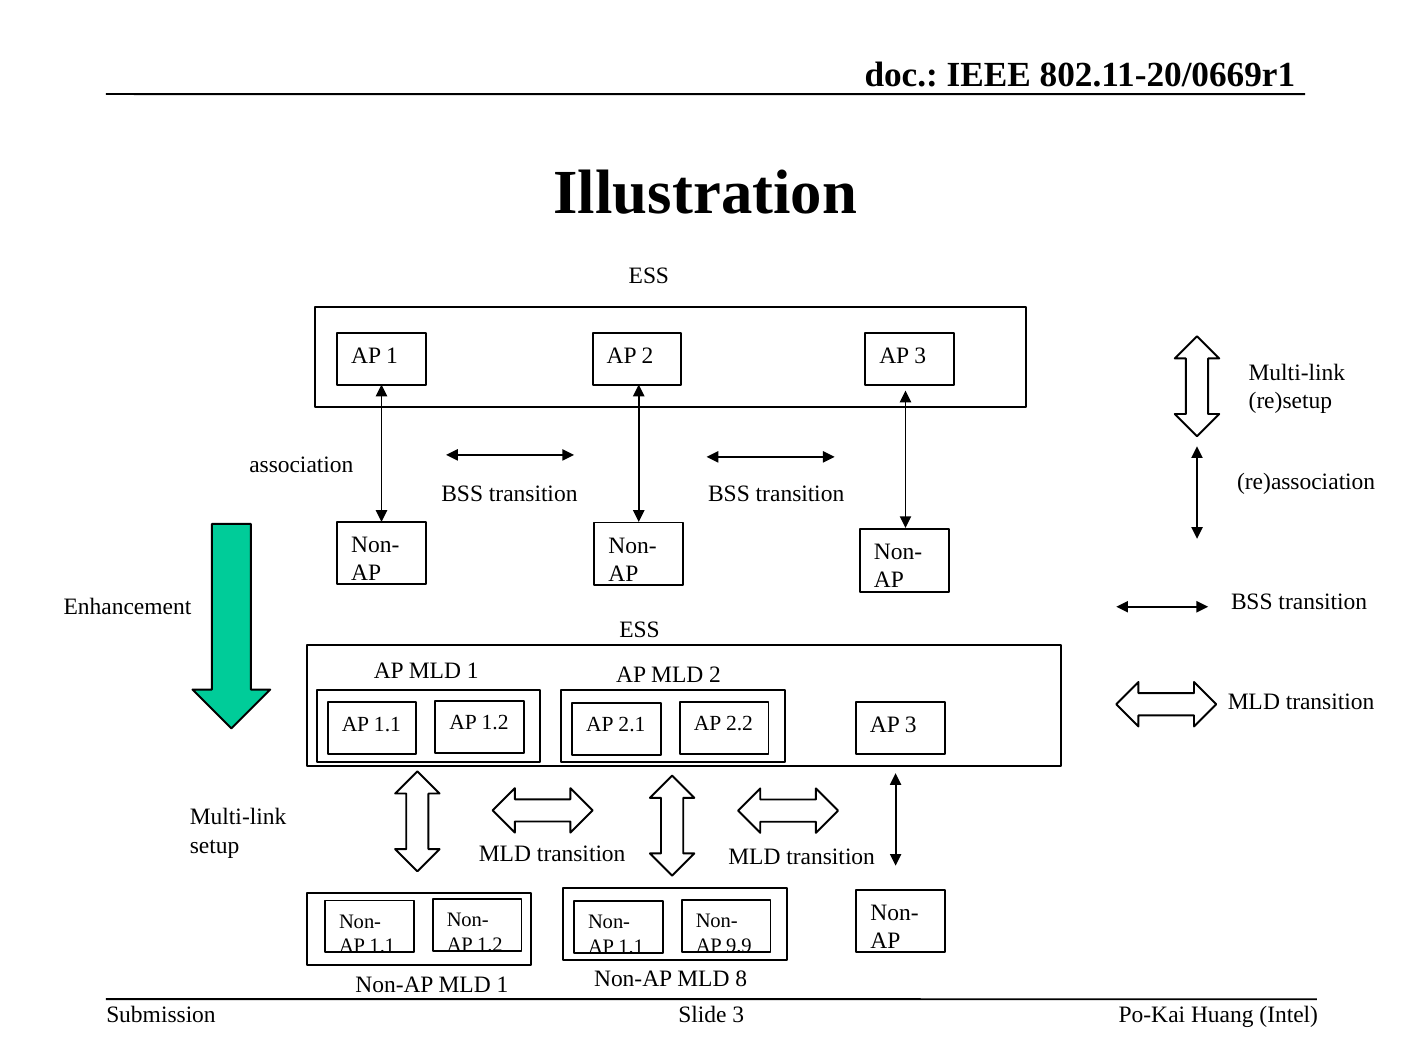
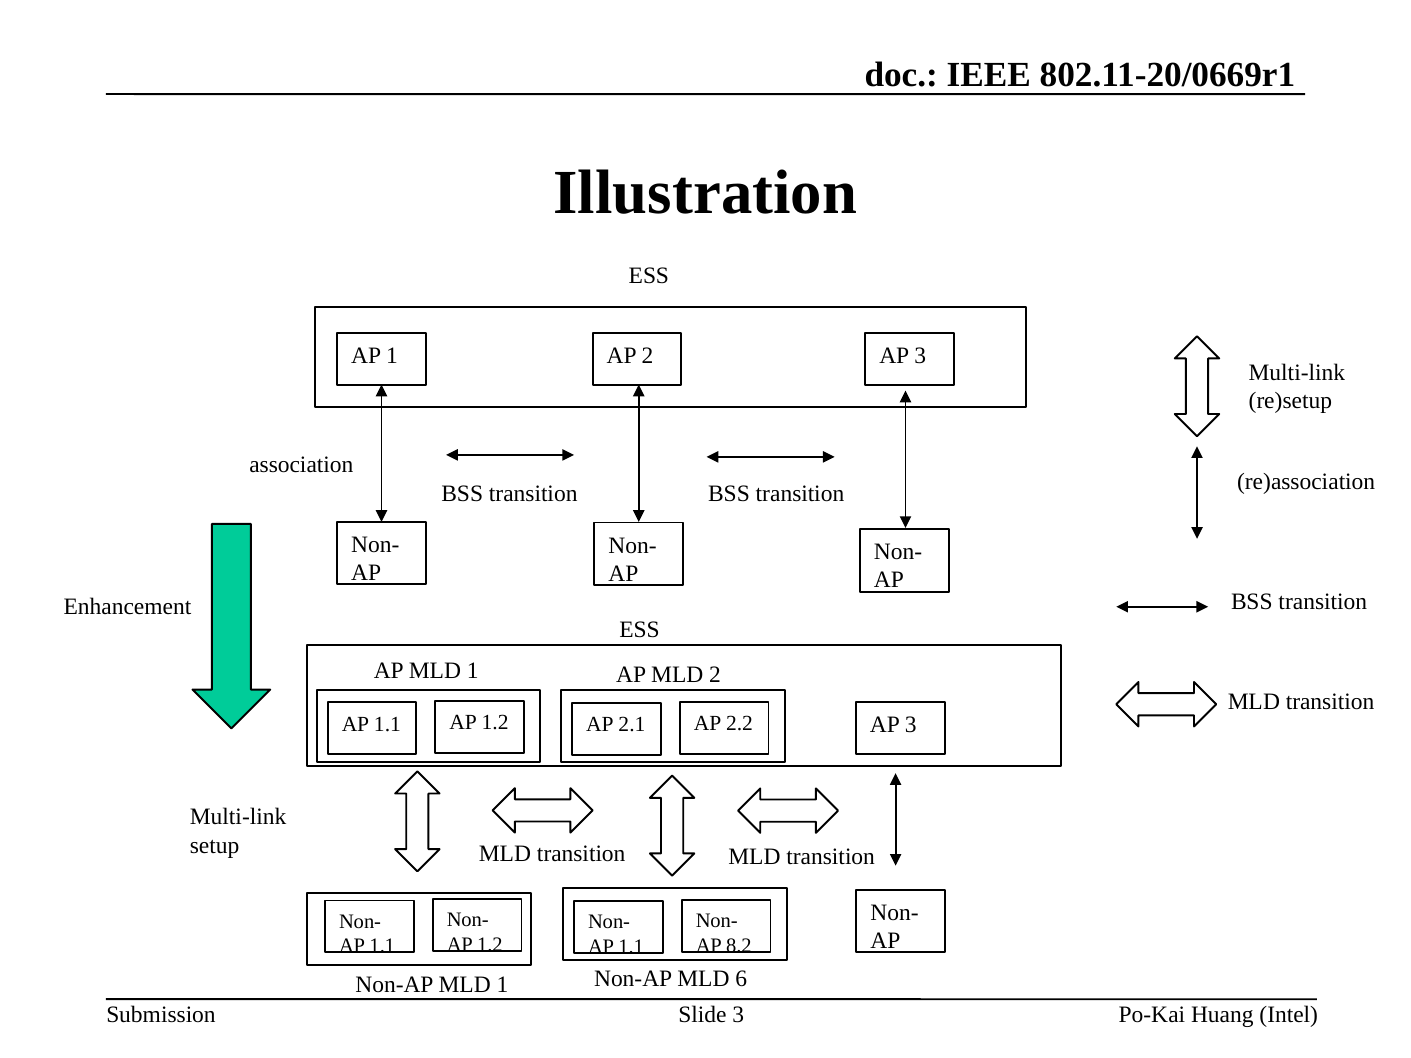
9.9: 9.9 -> 8.2 (739, 945)
8: 8 -> 6 (741, 979)
